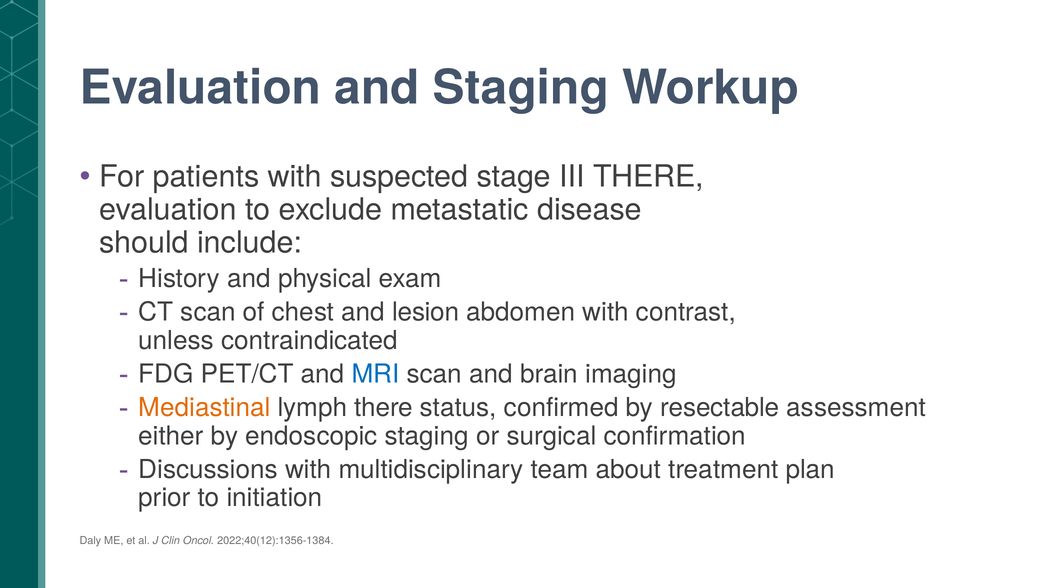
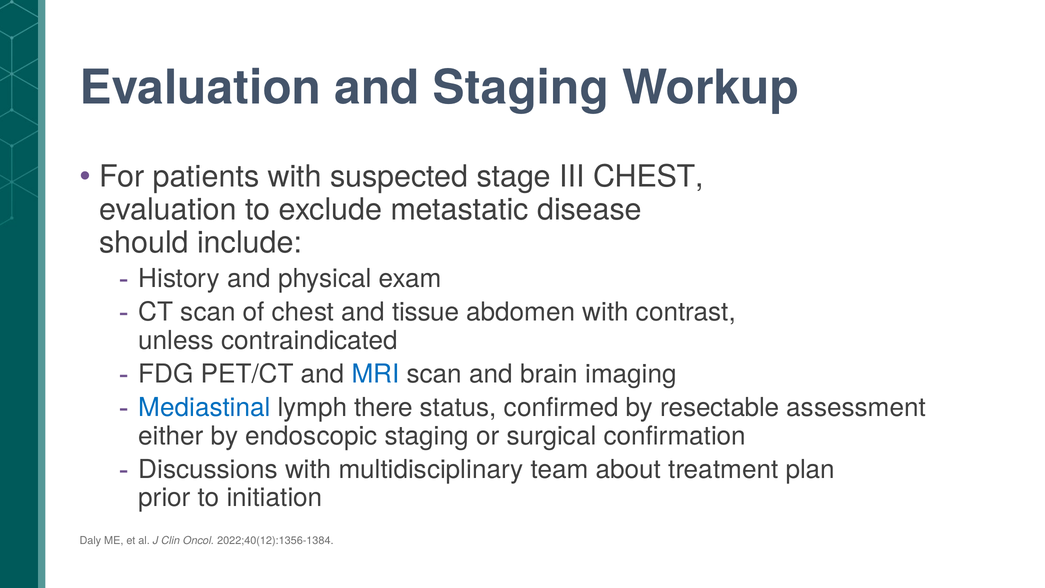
III THERE: THERE -> CHEST (648, 177)
lesion: lesion -> tissue (426, 312)
Mediastinal colour: orange -> blue (204, 408)
